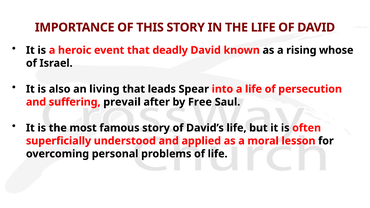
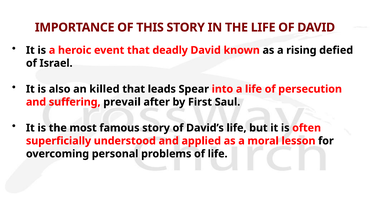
whose: whose -> defied (336, 50)
living: living -> killed (104, 89)
Free: Free -> First (200, 102)
